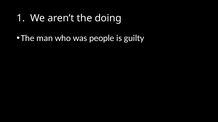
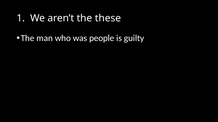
doing: doing -> these (108, 18)
